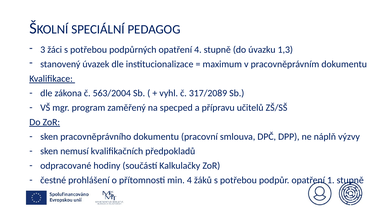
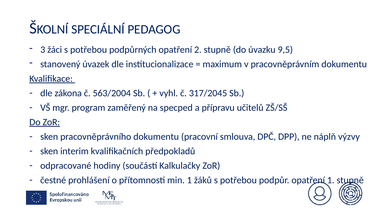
opatření 4: 4 -> 2 (198, 50)
1,3: 1,3 -> 9,5 (285, 50)
317/2089: 317/2089 -> 317/2045 (208, 93)
nemusí: nemusí -> interim (74, 151)
min 4: 4 -> 1 (189, 180)
